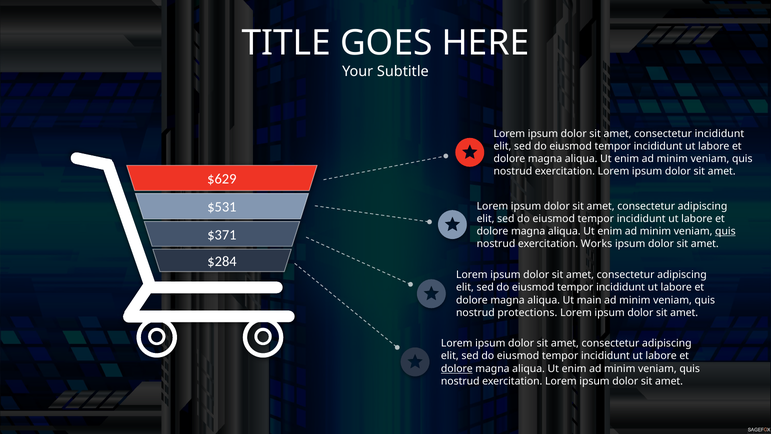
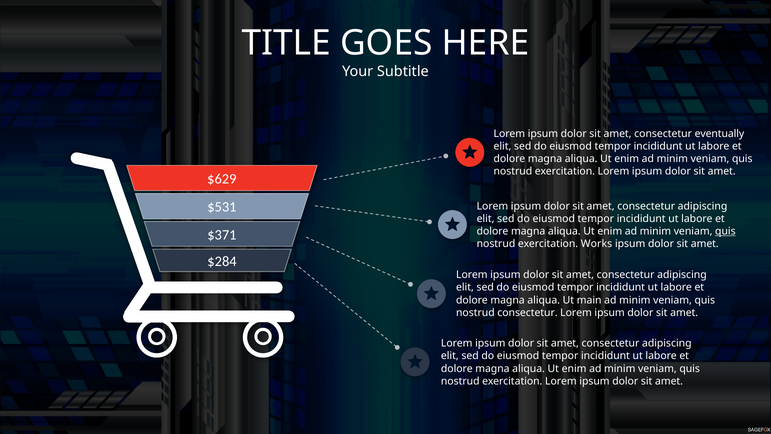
consectetur incididunt: incididunt -> eventually (719, 134)
nostrud protections: protections -> consectetur (527, 312)
dolore underline: present -> none (457, 368)
